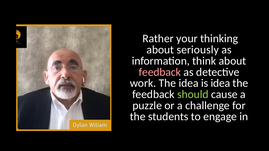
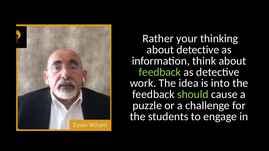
about seriously: seriously -> detective (198, 50)
feedback colour: pink -> light green (160, 72)
is idea: idea -> into (220, 83)
